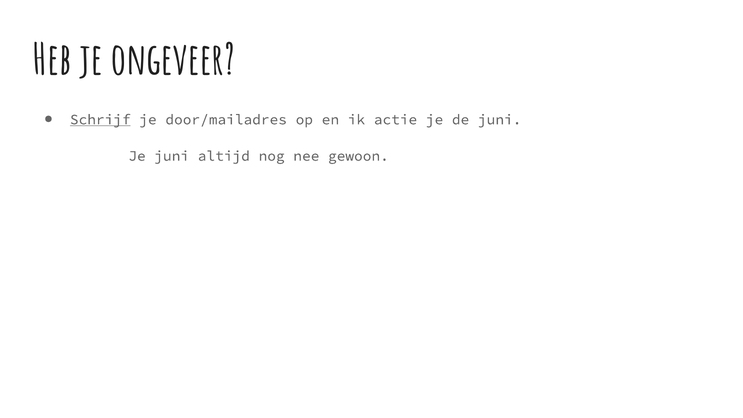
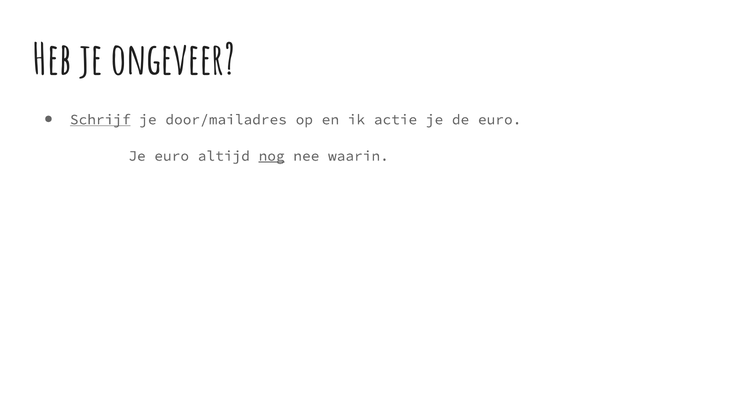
de juni: juni -> euro (500, 120)
Je juni: juni -> euro (172, 156)
nog underline: none -> present (272, 156)
gewoon: gewoon -> waarin (358, 156)
